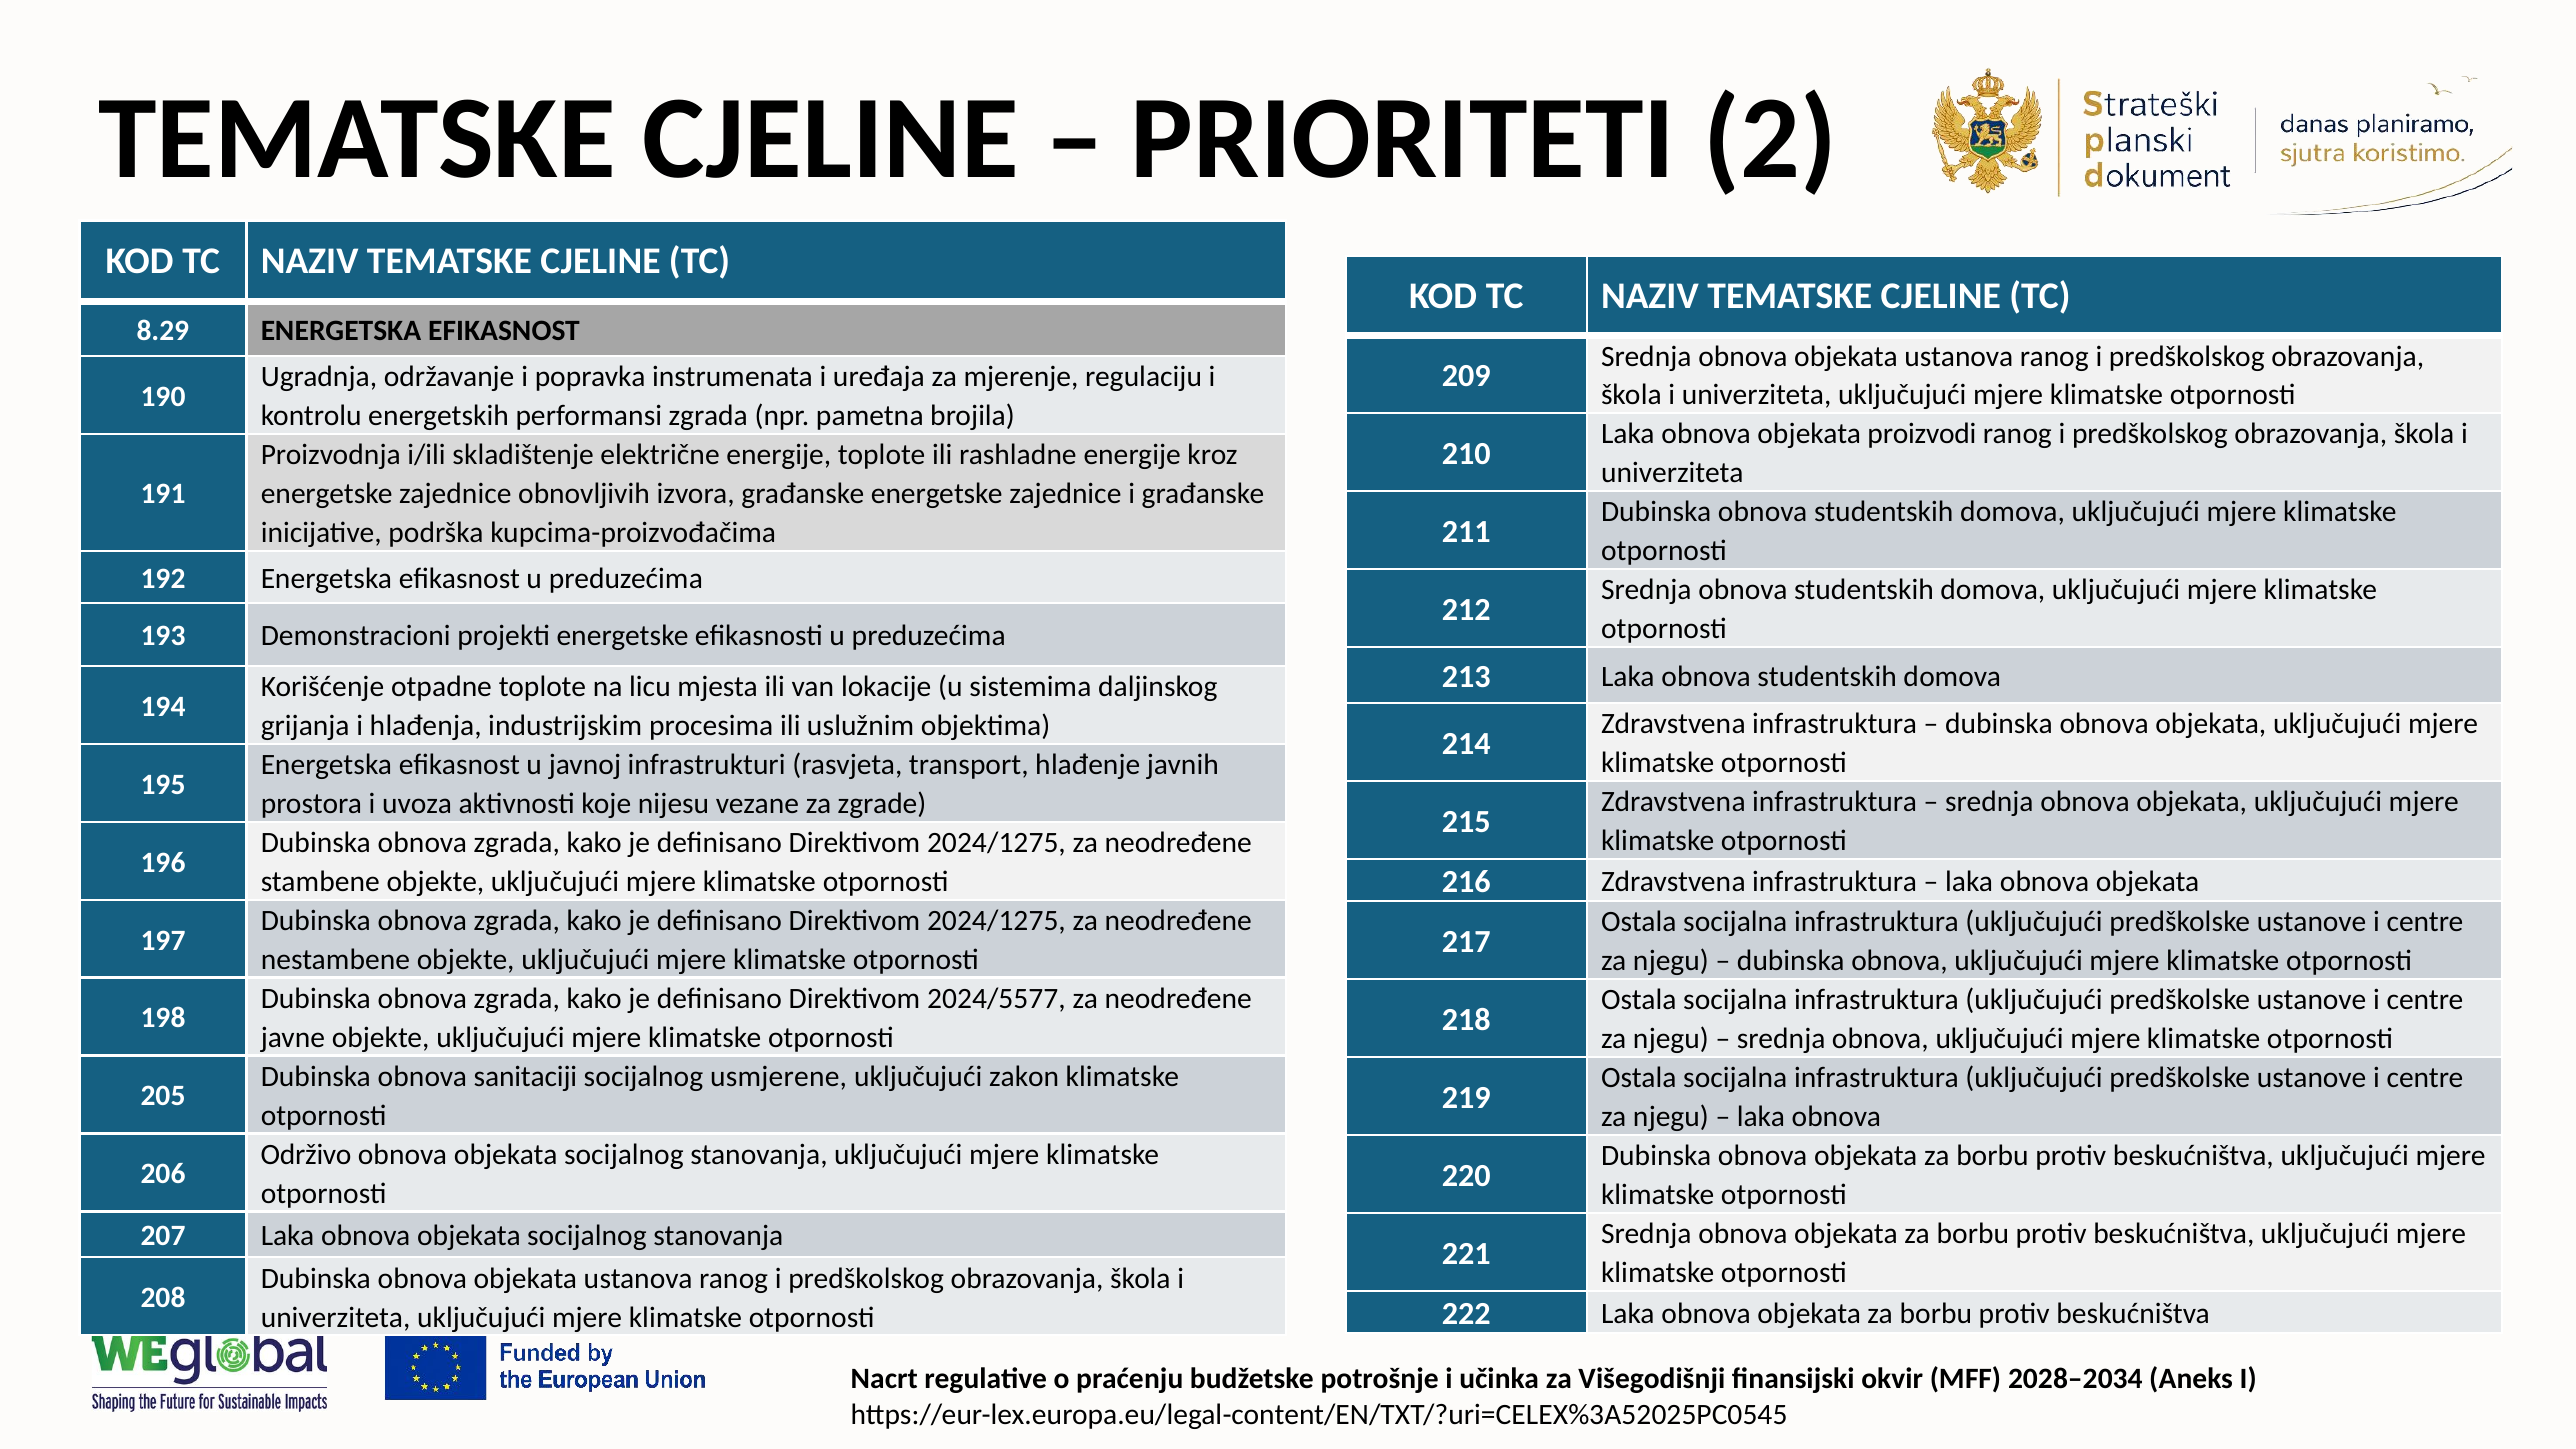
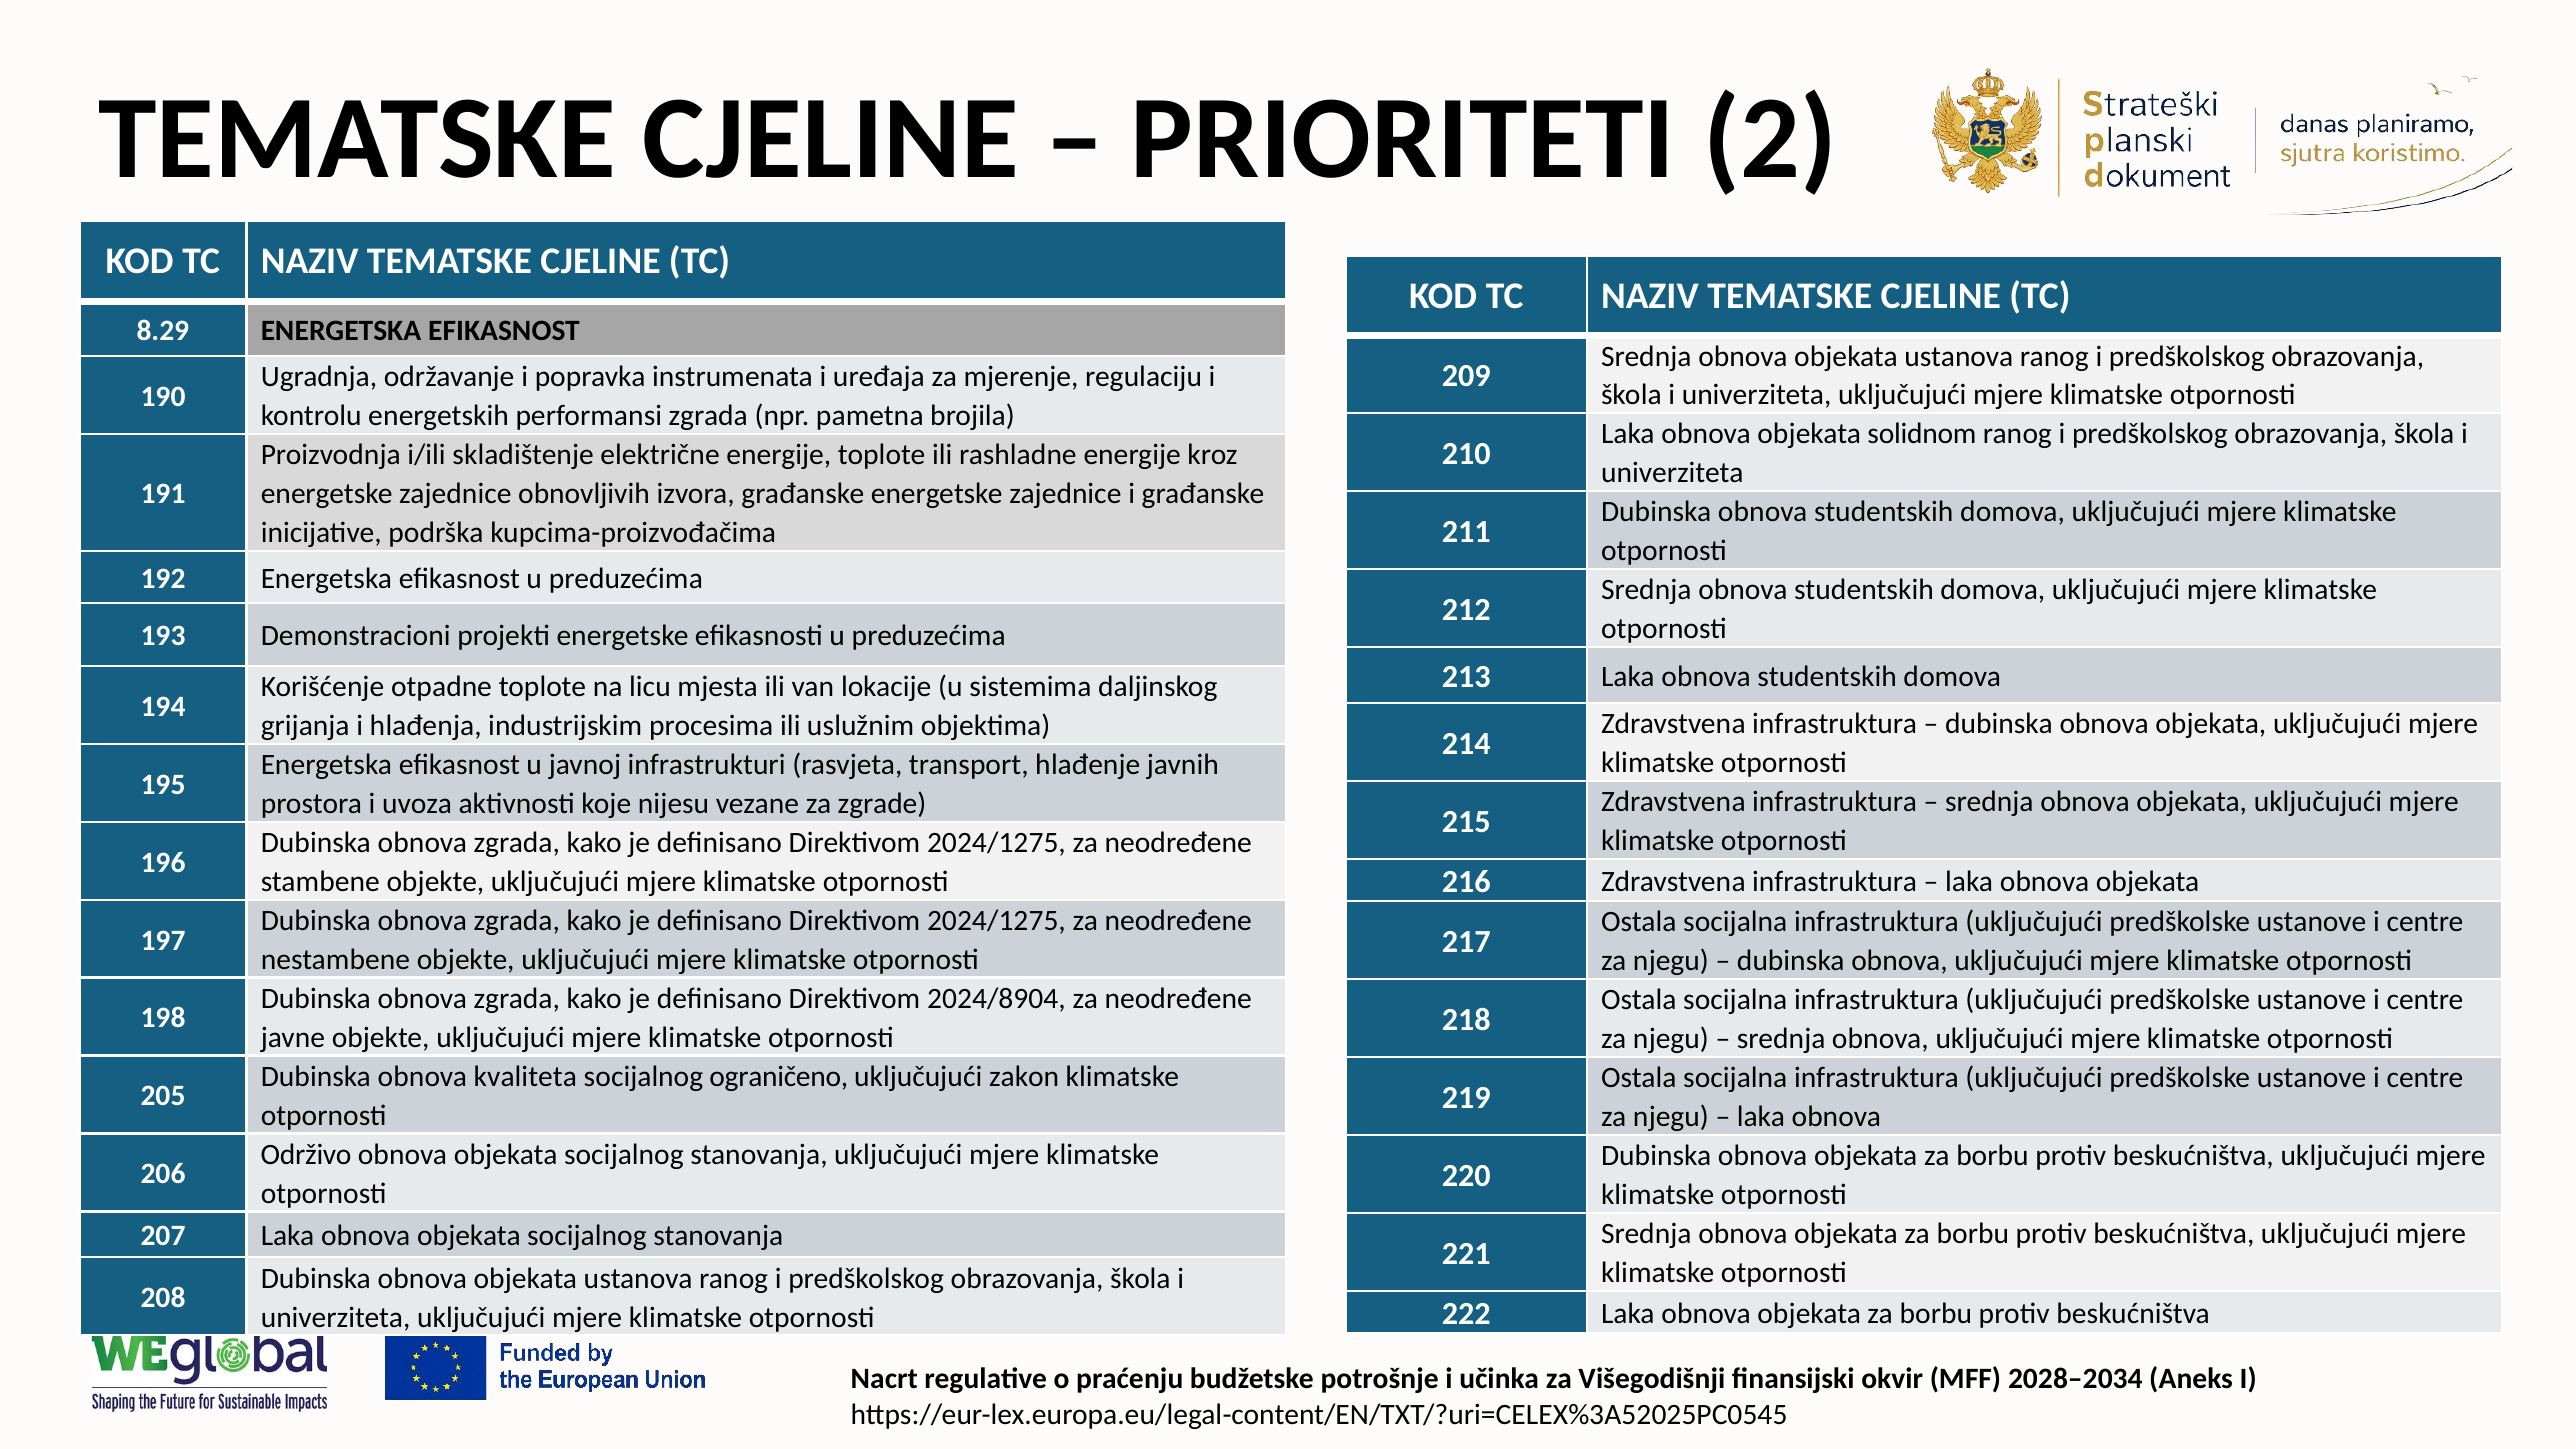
proizvodi: proizvodi -> solidnom (1922, 434)
2024/5577: 2024/5577 -> 2024/8904 (996, 999)
sanitaciji: sanitaciji -> kvaliteta (525, 1077)
usmjerene: usmjerene -> ograničeno (779, 1077)
